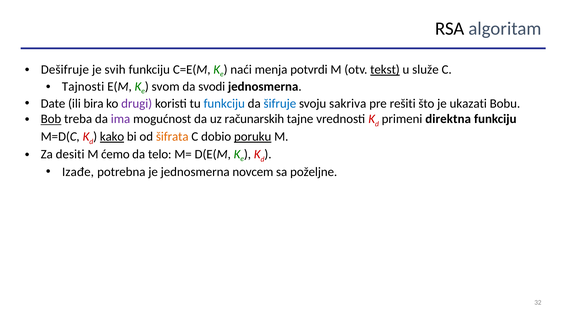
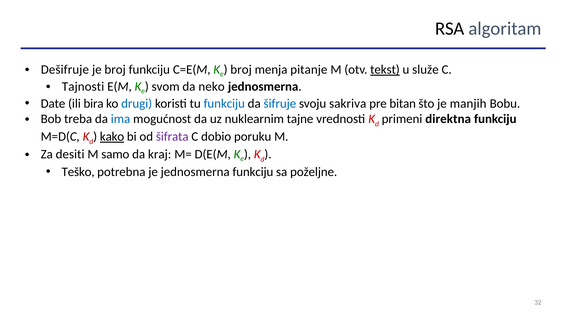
je svih: svih -> broj (115, 70)
naći: naći -> broj (241, 70)
potvrdi: potvrdi -> pitanje (309, 70)
svodi: svodi -> neko (212, 86)
drugi colour: purple -> blue (137, 103)
rešiti: rešiti -> bitan (403, 103)
ukazati: ukazati -> manjih (468, 103)
Bob underline: present -> none (51, 119)
ima colour: purple -> blue (121, 119)
računarskih: računarskih -> nuklearnim (254, 119)
šifrata colour: orange -> purple (172, 136)
poruku underline: present -> none (253, 136)
ćemo: ćemo -> samo (115, 154)
telo: telo -> kraj (160, 154)
Izađe: Izađe -> Teško (78, 172)
jednosmerna novcem: novcem -> funkciju (253, 172)
